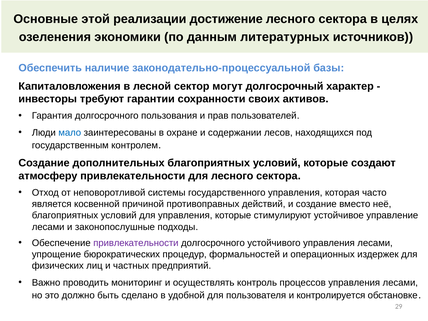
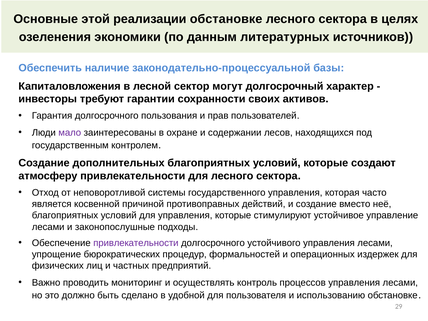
реализации достижение: достижение -> обстановке (226, 19)
мало colour: blue -> purple (70, 133)
контролируется: контролируется -> использованию (331, 295)
